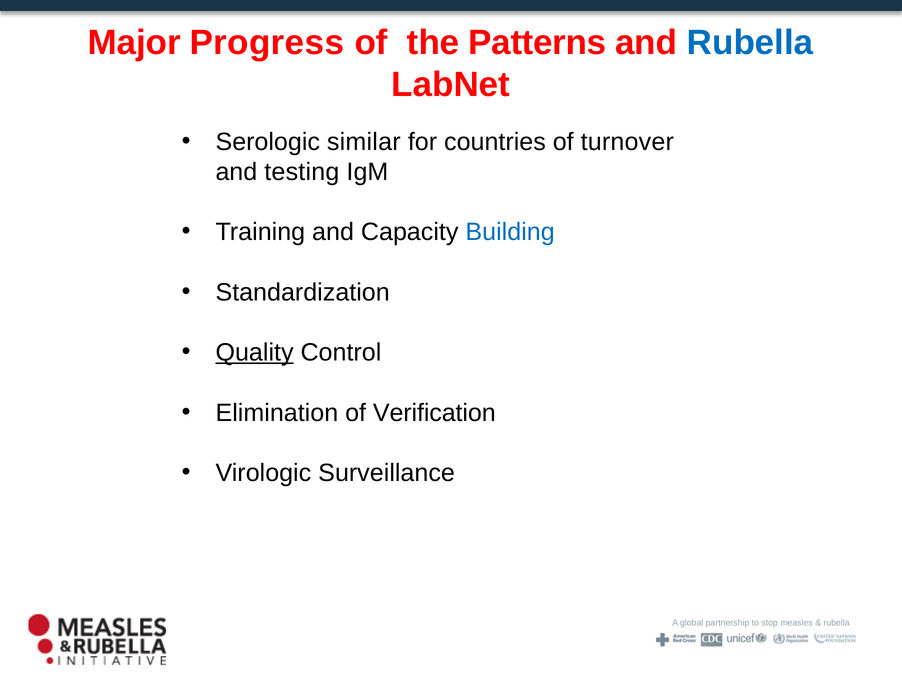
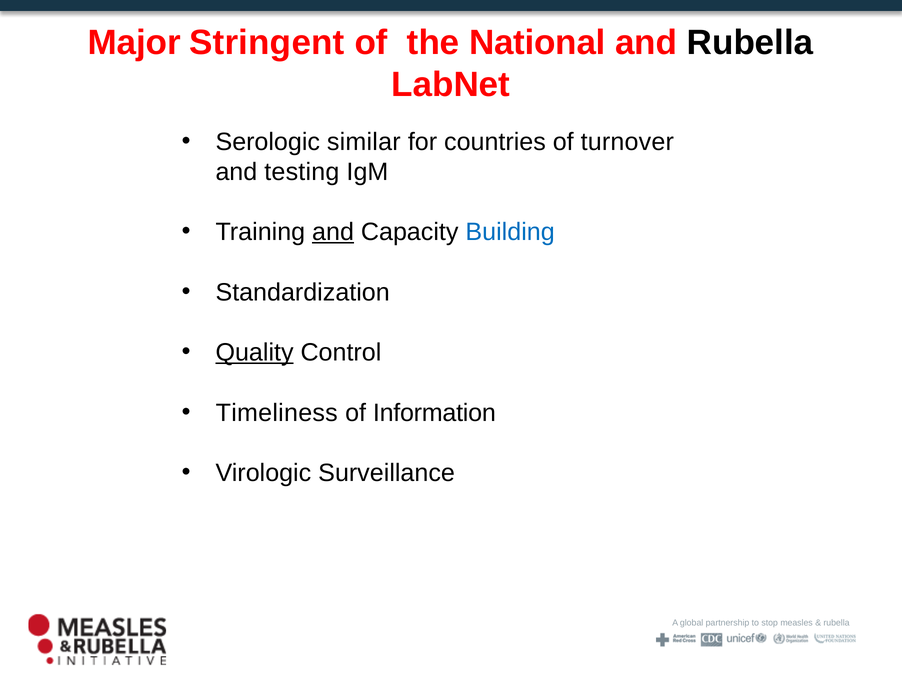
Progress: Progress -> Stringent (267, 42)
Patterns: Patterns -> National (537, 42)
Rubella colour: blue -> black (750, 42)
and underline: none -> present (333, 232)
Elimination: Elimination -> Timeliness (277, 412)
Verification: Verification -> Information (434, 412)
